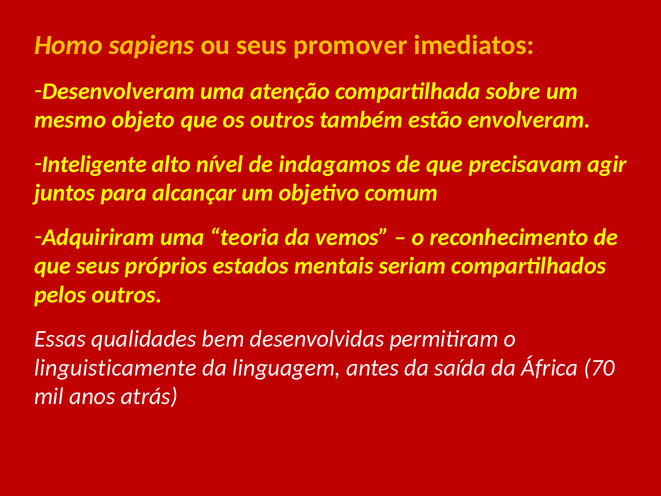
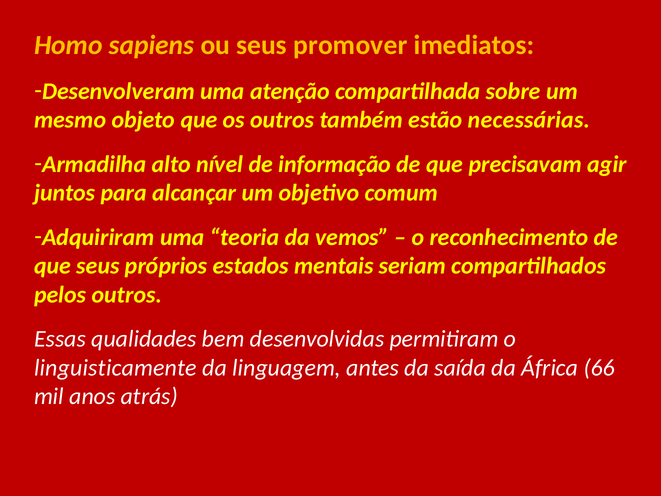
envolveram: envolveram -> necessárias (529, 120)
Inteligente: Inteligente -> Armadilha (94, 164)
indagamos: indagamos -> informação (335, 164)
70: 70 -> 66 (599, 368)
